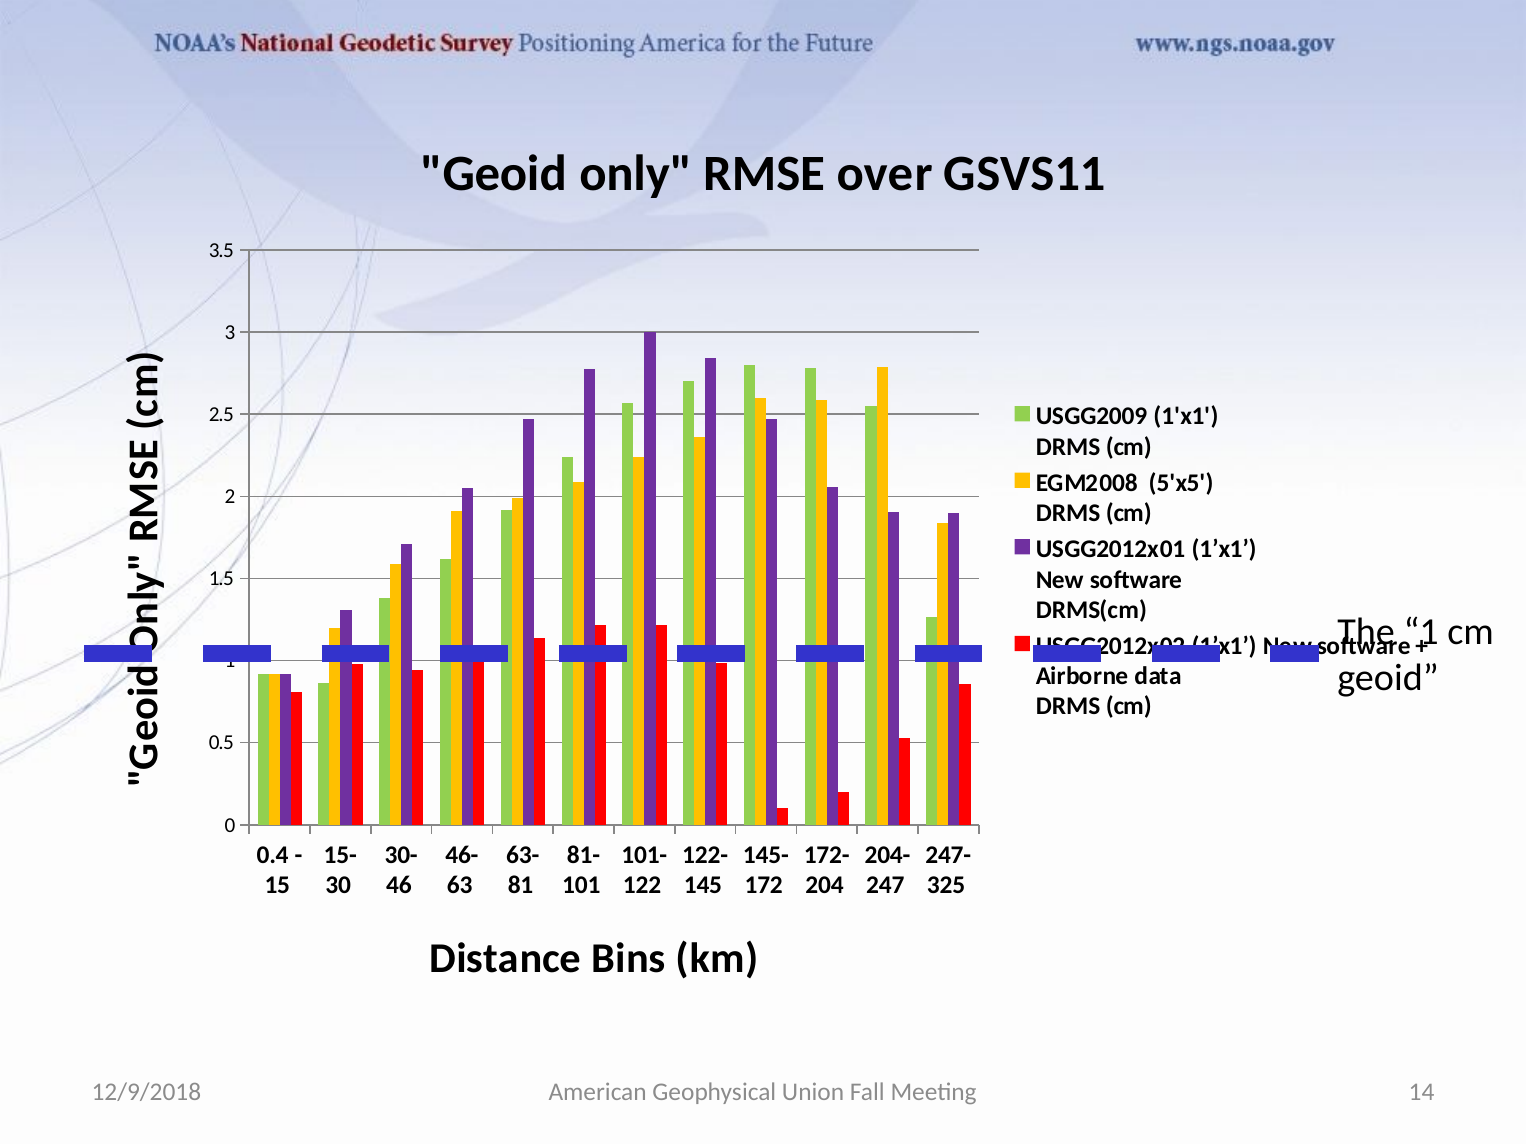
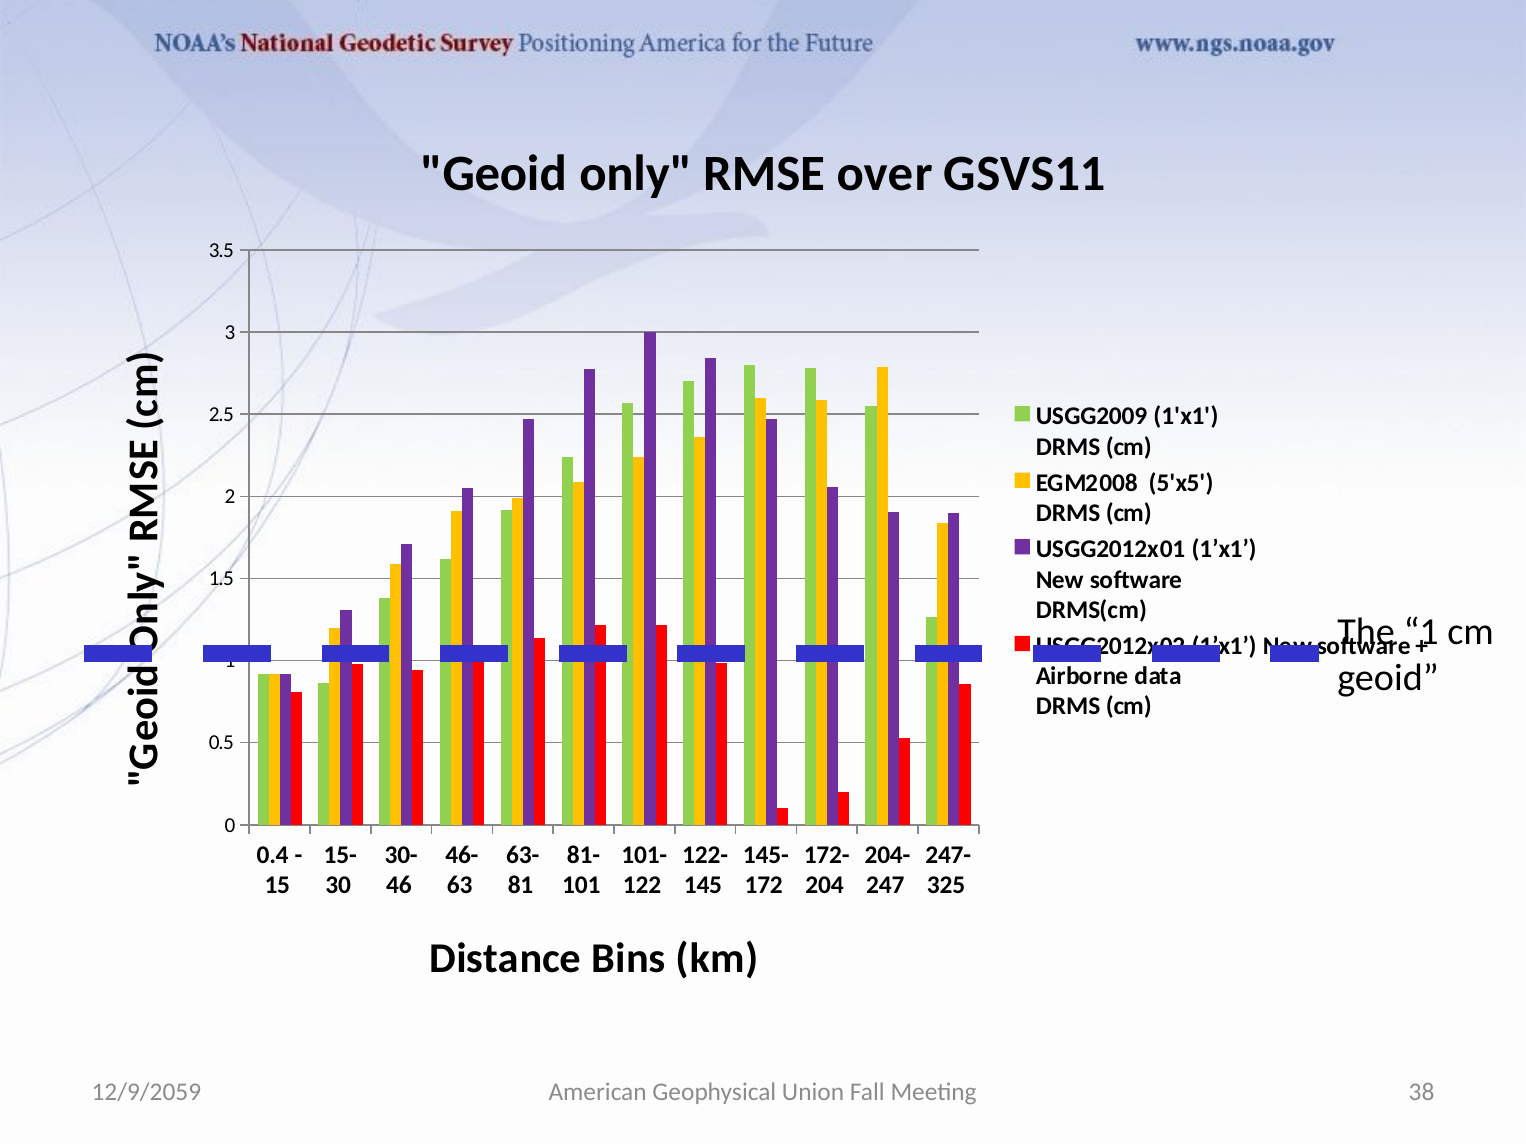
12/9/2018: 12/9/2018 -> 12/9/2059 (146, 1093)
14: 14 -> 38 (1422, 1093)
